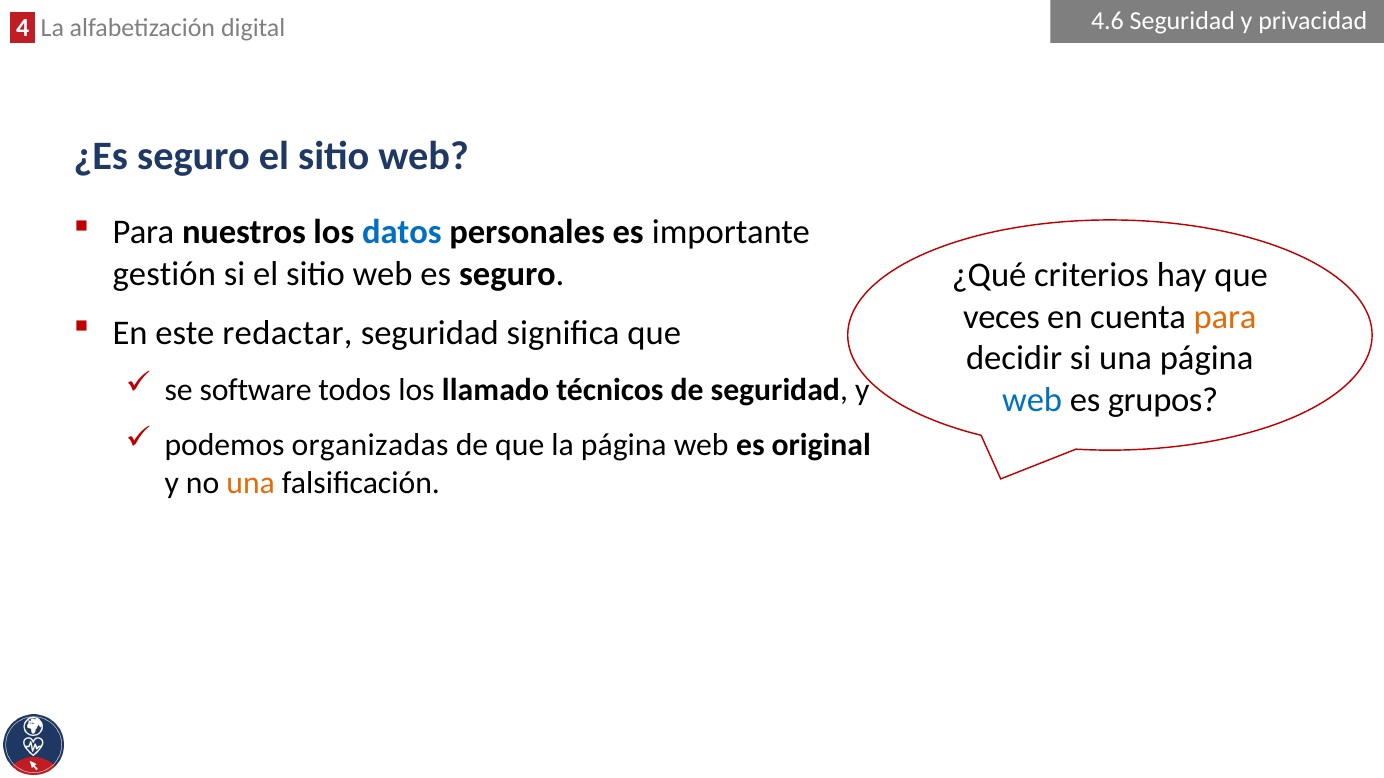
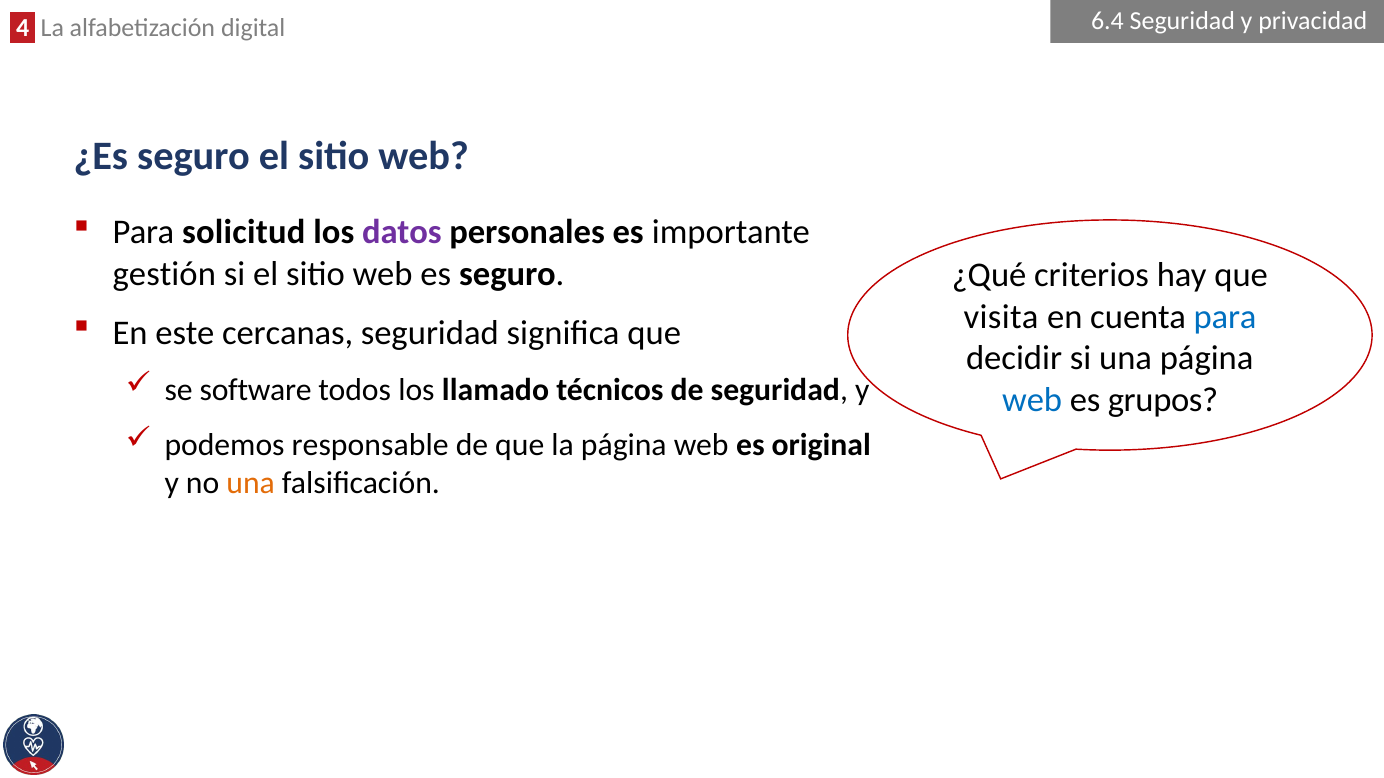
4.6: 4.6 -> 6.4 (1107, 21)
nuestros: nuestros -> solicitud (244, 233)
datos colour: blue -> purple (402, 233)
veces: veces -> visita (1001, 317)
para colour: orange -> blue (1225, 317)
redactar: redactar -> cercanas (288, 333)
organizadas: organizadas -> responsable (370, 445)
